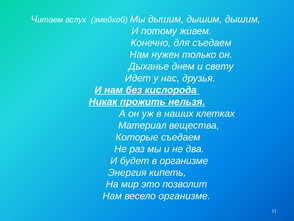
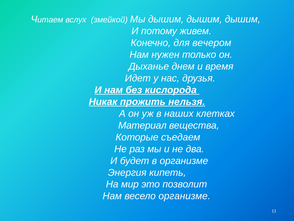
для съедаем: съедаем -> вечером (212, 43)
свету: свету -> время (219, 66)
